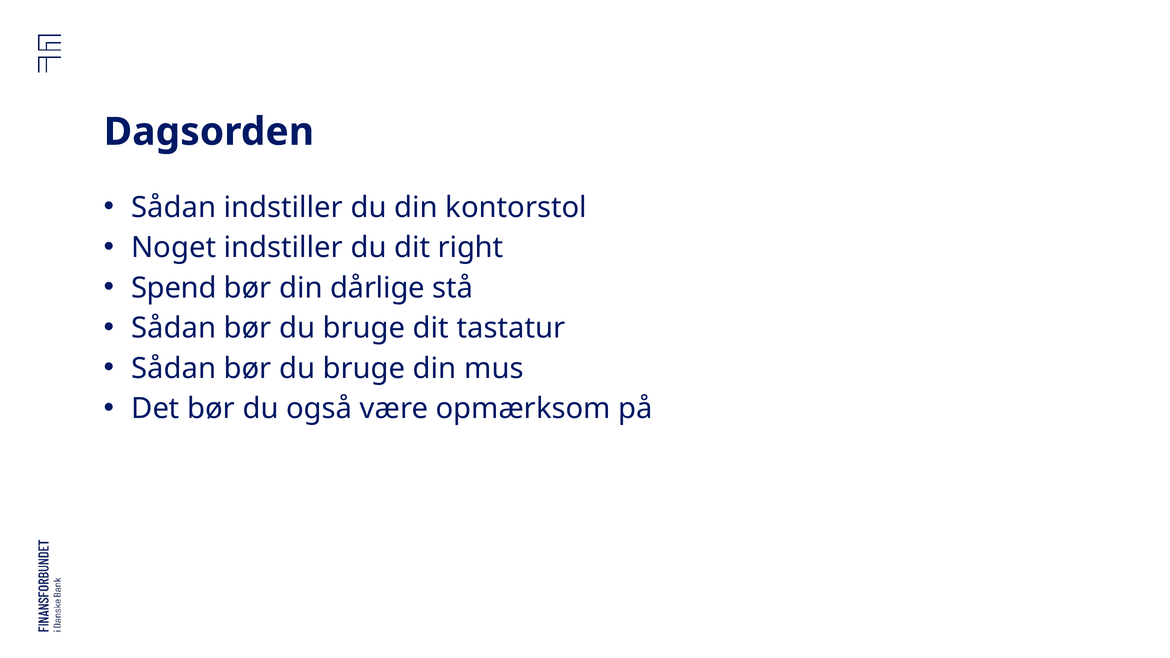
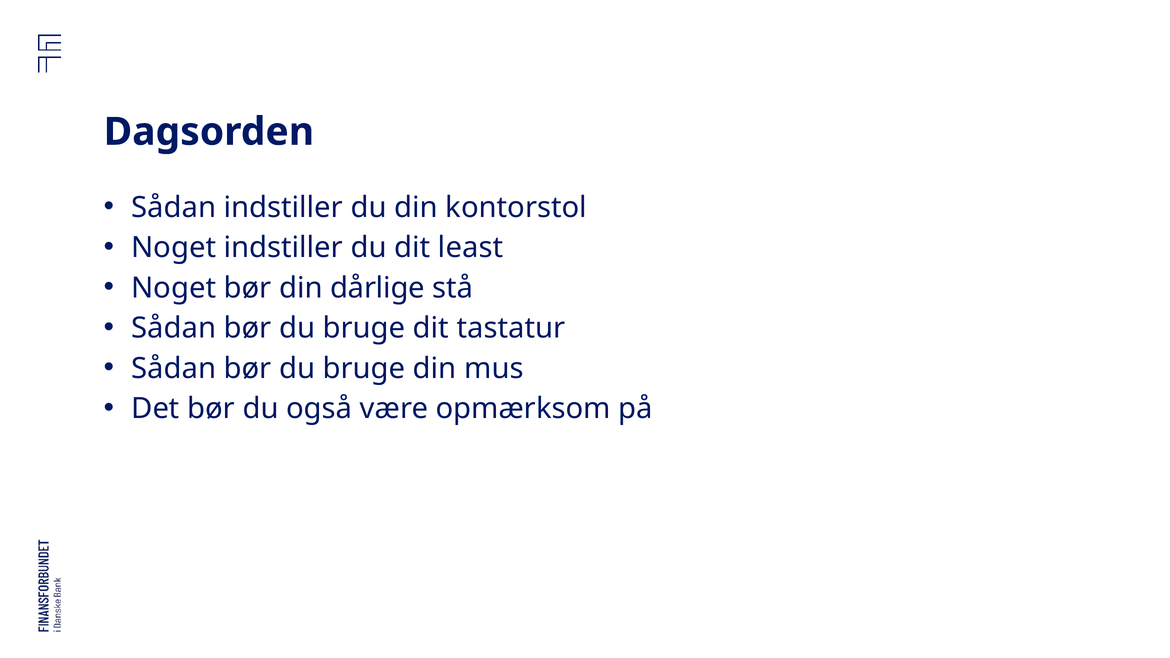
right: right -> least (471, 248)
Spend: Spend -> Noget (174, 288)
